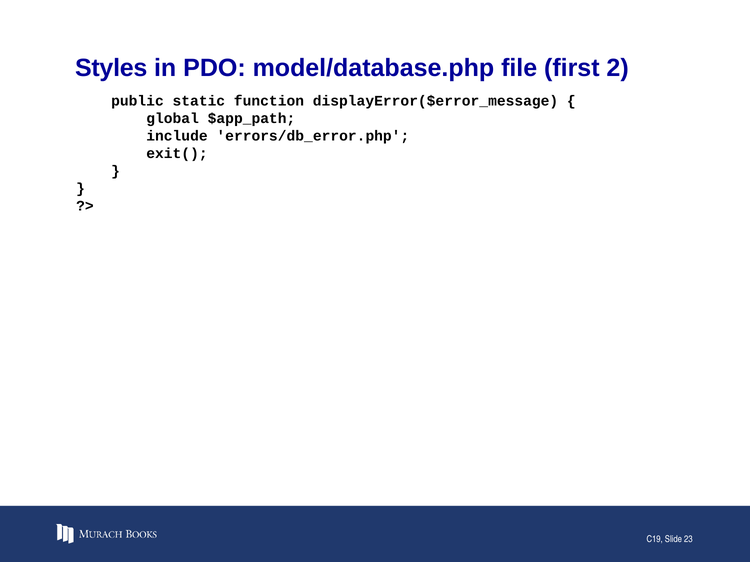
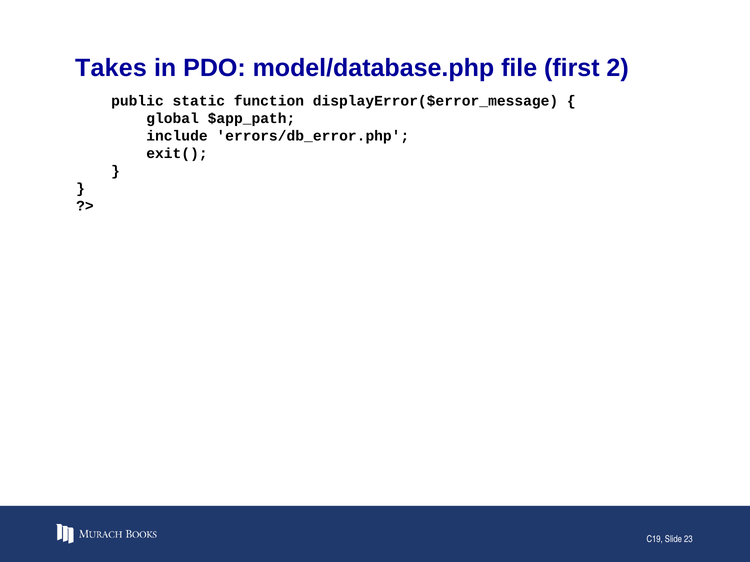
Styles: Styles -> Takes (111, 68)
